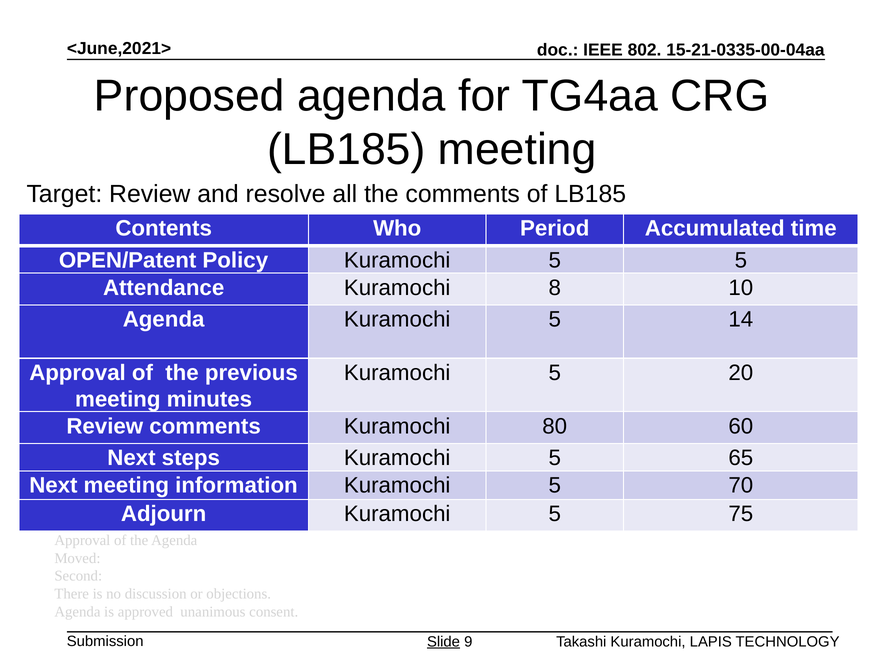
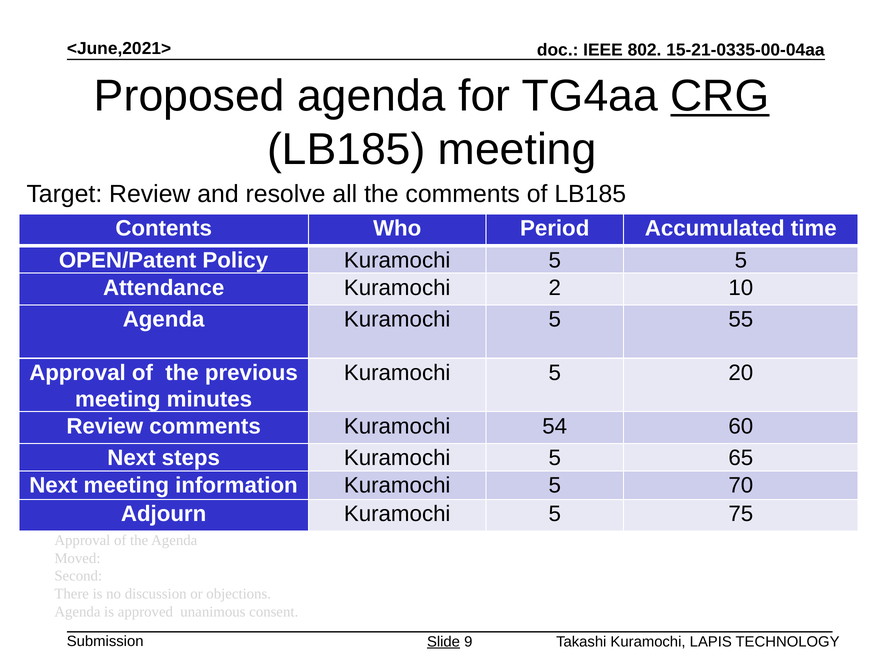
CRG underline: none -> present (720, 96)
8: 8 -> 2 (555, 288)
14: 14 -> 55 (741, 319)
80: 80 -> 54 (555, 426)
